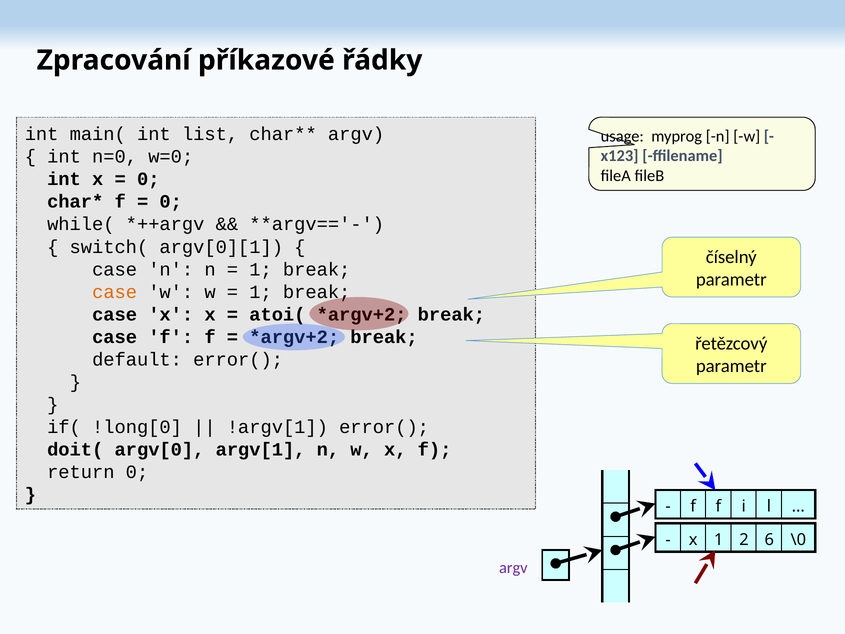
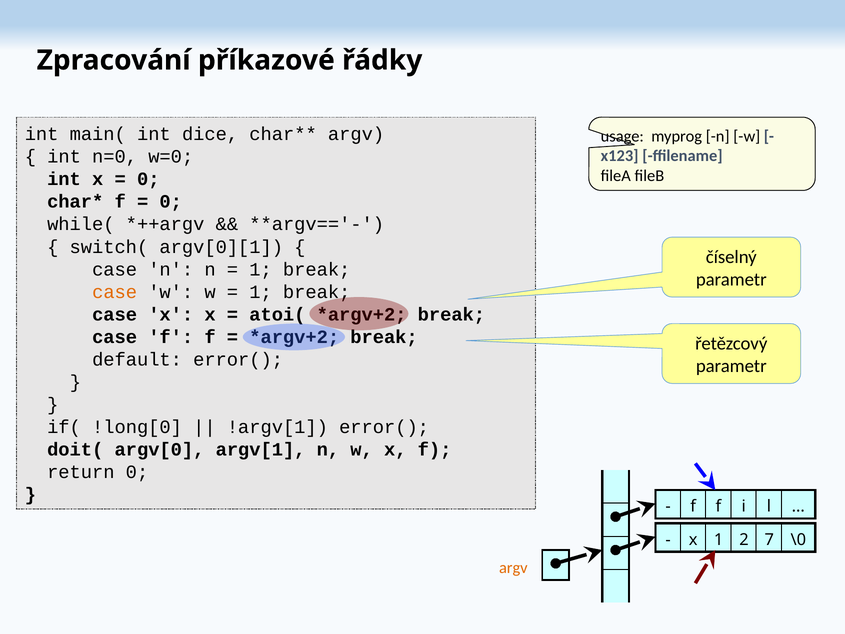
list: list -> dice (210, 134)
6: 6 -> 7 (769, 540)
argv colour: purple -> orange (513, 568)
